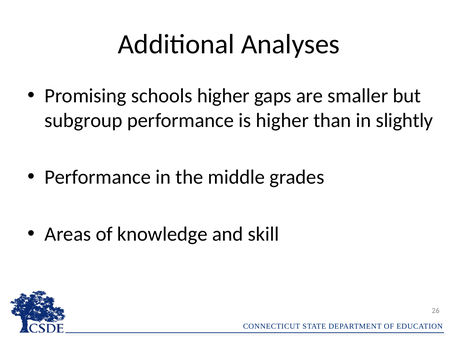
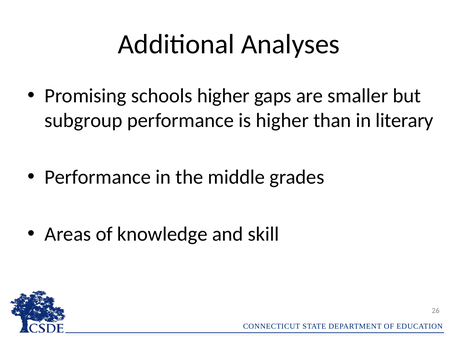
slightly: slightly -> literary (405, 121)
